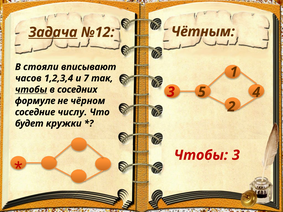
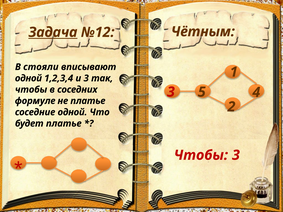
часов: часов -> одной (28, 78)
и 7: 7 -> 3 (86, 78)
чтобы underline: present -> none (31, 90)
не чёрном: чёрном -> платье (88, 101)
соседние числу: числу -> одной (72, 112)
будет кружки: кружки -> платье (64, 124)
